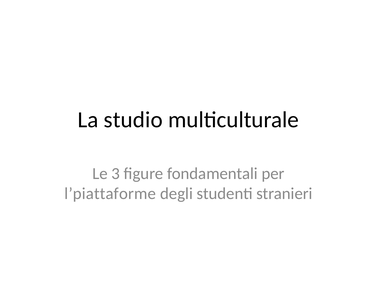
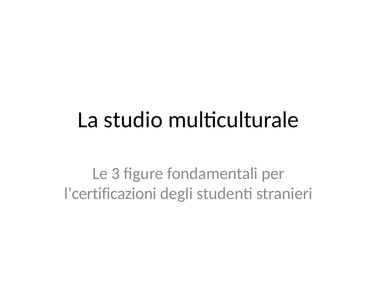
l’piattaforme: l’piattaforme -> l’certificazioni (110, 193)
